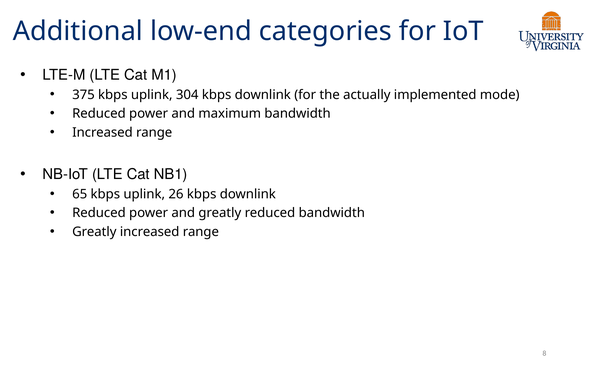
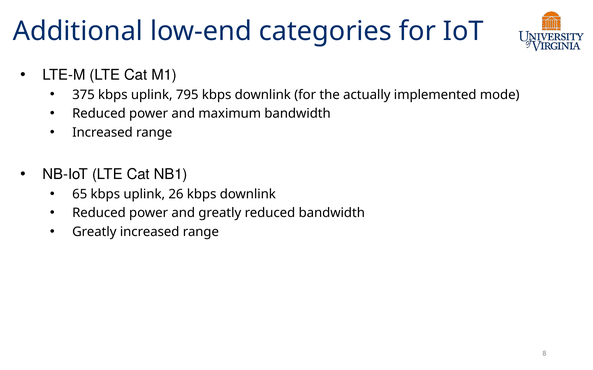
304: 304 -> 795 (187, 95)
